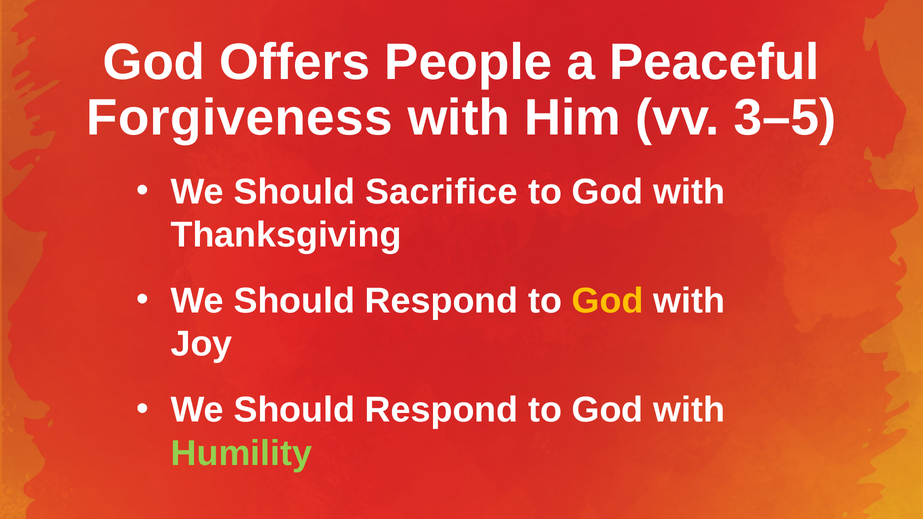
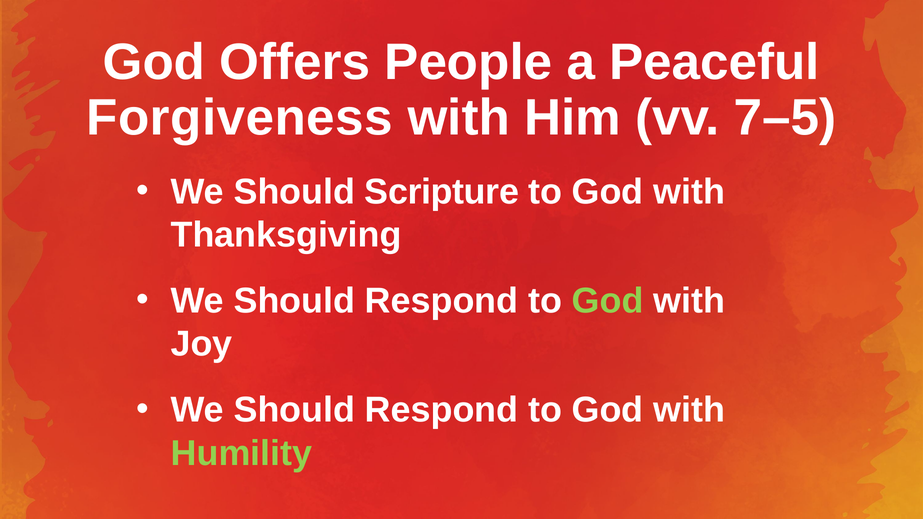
3–5: 3–5 -> 7–5 (785, 118)
Sacrifice: Sacrifice -> Scripture (442, 192)
God colour: yellow -> light green (608, 301)
